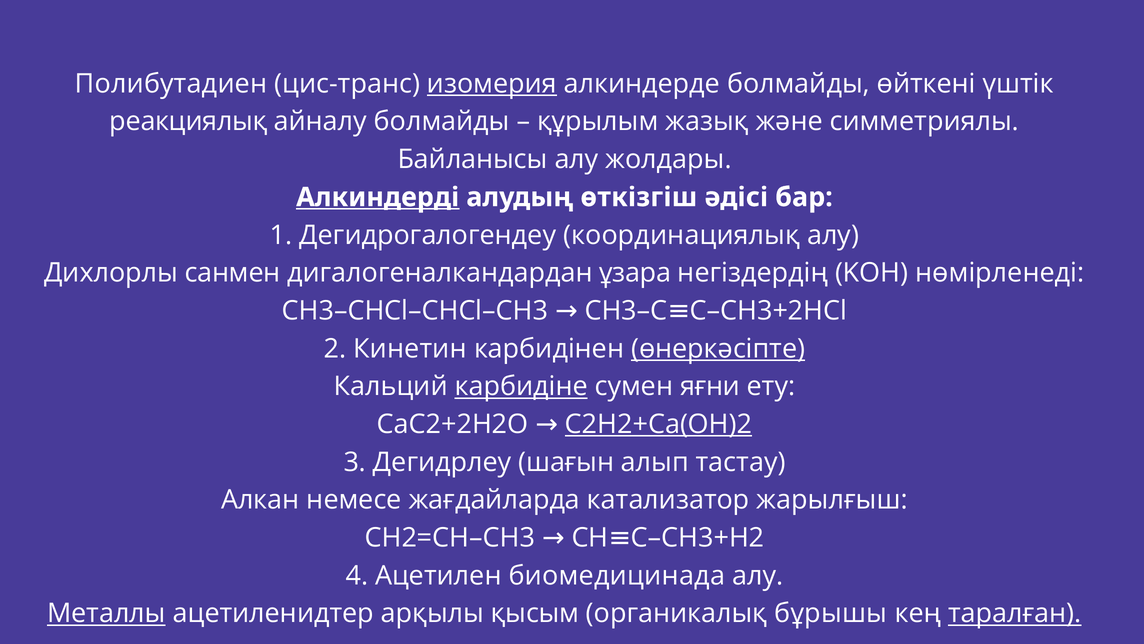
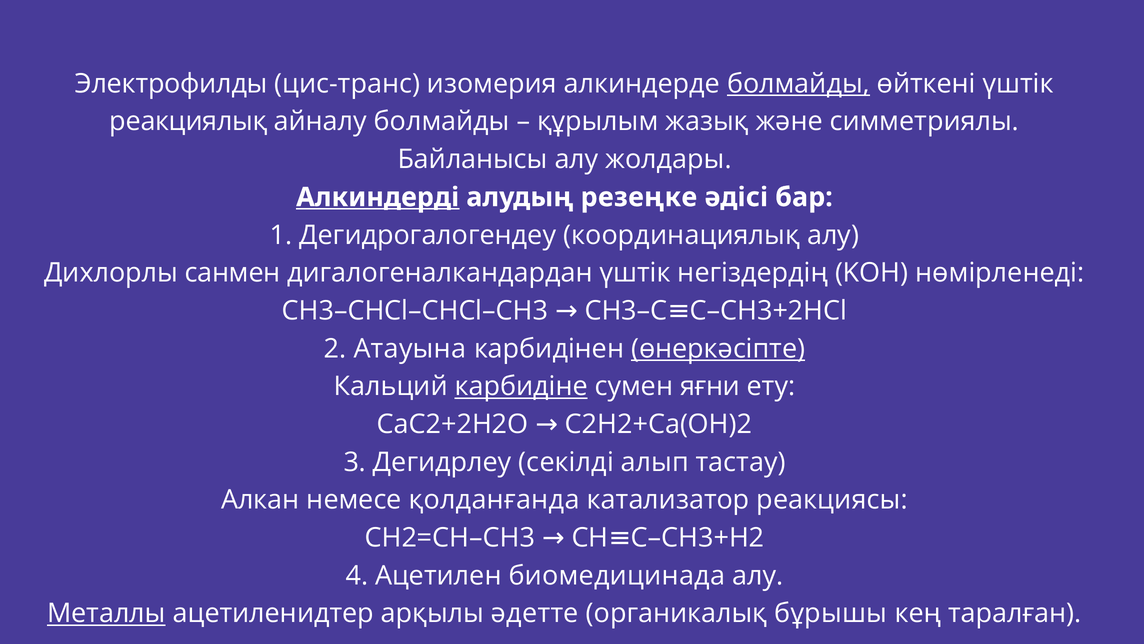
Полибутадиен: Полибутадиен -> Электрофилды (171, 84)
изомерия underline: present -> none (492, 84)
болмайды underline: none -> present (798, 84)
өткізгіш: өткізгіш -> резеңке (639, 197)
дигалогеналкандардан ұзара: ұзара -> үштік (635, 273)
Кинетин: Кинетин -> Атауына (410, 348)
C2H2+Ca(OH)2 underline: present -> none (659, 424)
шағын: шағын -> секілді (566, 462)
жағдайларда: жағдайларда -> қолданғанда (494, 500)
жарылғыш: жарылғыш -> реакциясы (832, 500)
қысым: қысым -> әдетте (535, 613)
таралған underline: present -> none (1015, 613)
